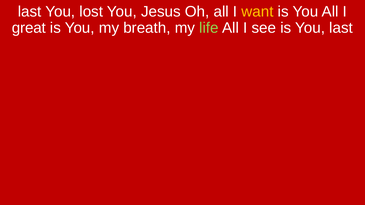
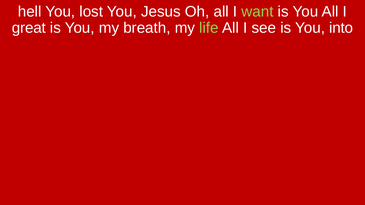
last: last -> hell (30, 12)
want colour: yellow -> light green (257, 12)
You last: last -> into (341, 28)
